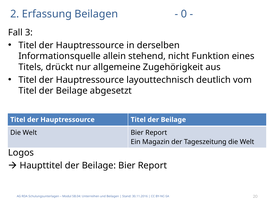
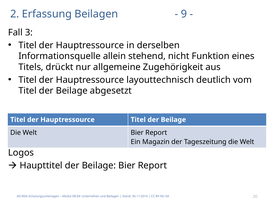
0: 0 -> 9 (184, 14)
